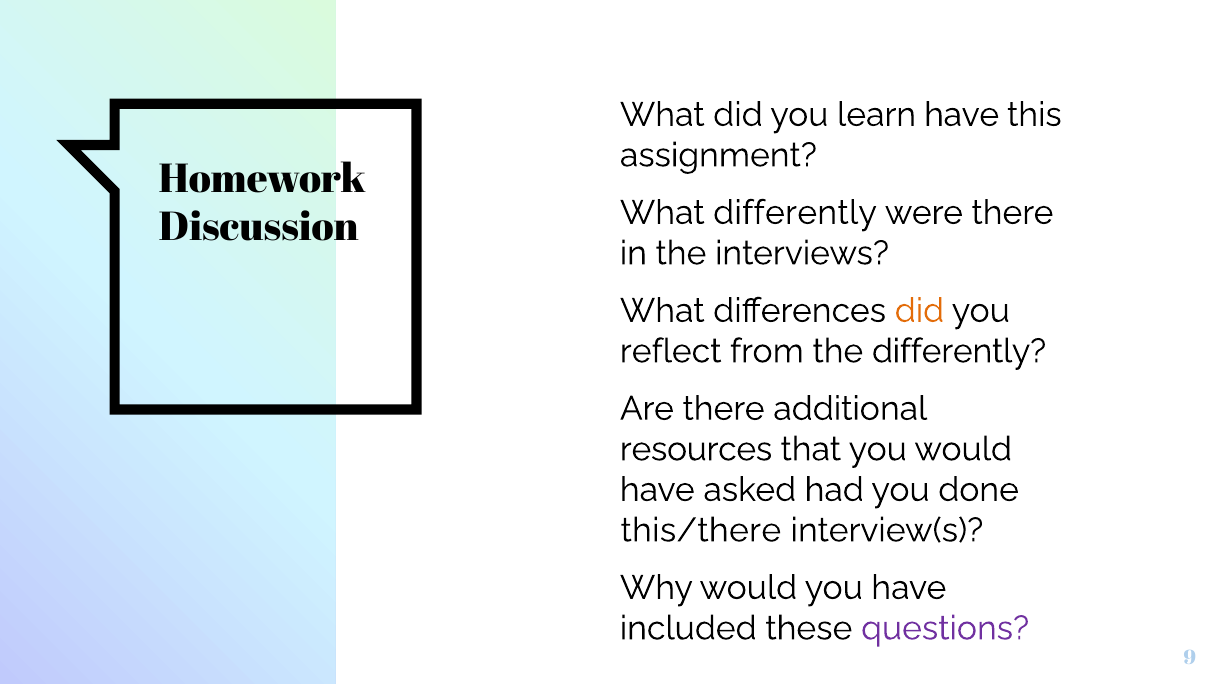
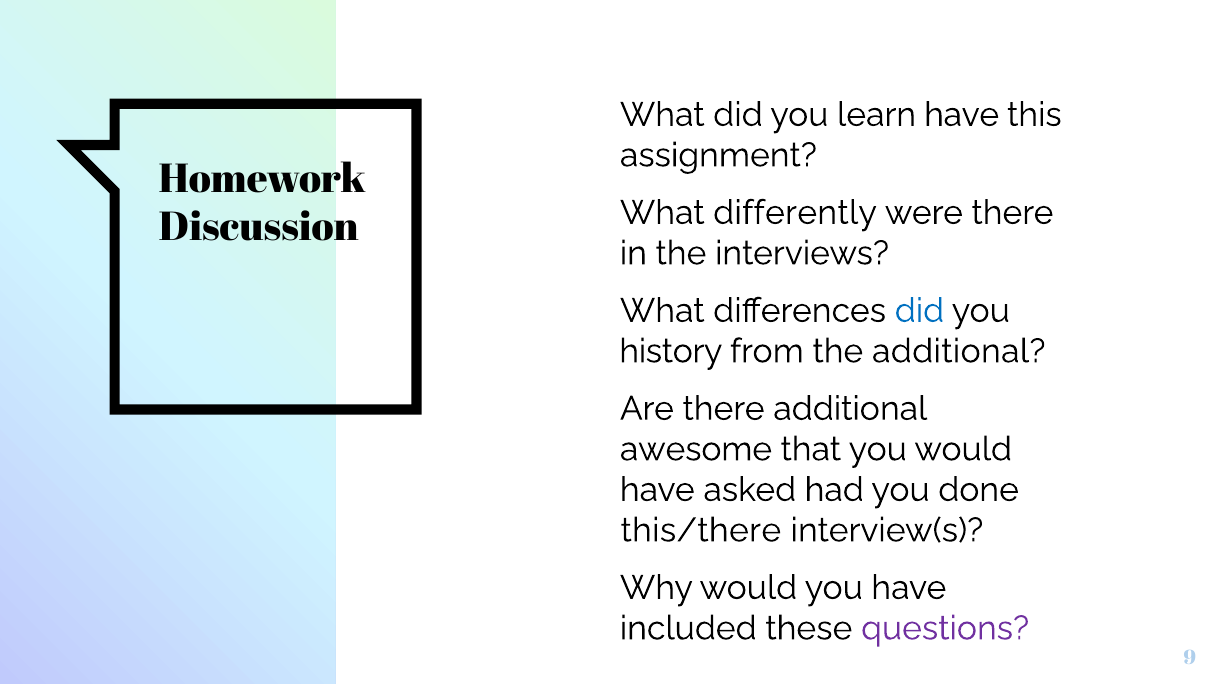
did colour: orange -> blue (919, 311)
reflect: reflect -> history (671, 351)
the differently: differently -> additional (959, 351)
resources: resources -> awesome (696, 449)
